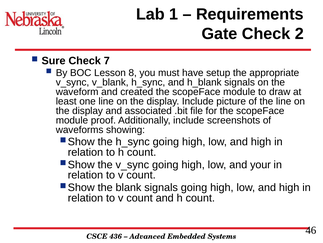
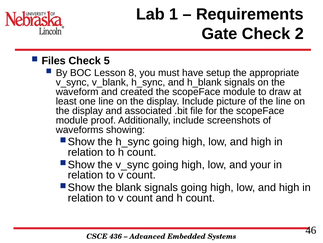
Sure: Sure -> Files (54, 61)
7: 7 -> 5 (107, 61)
